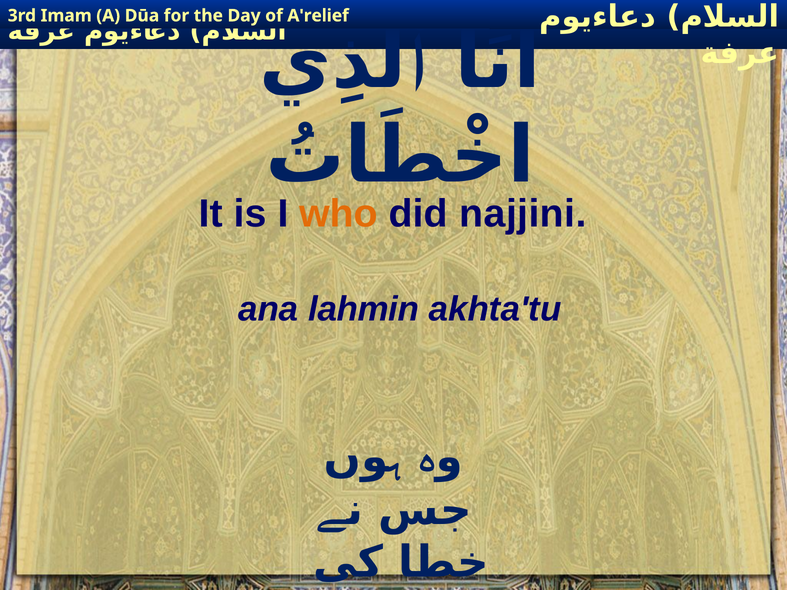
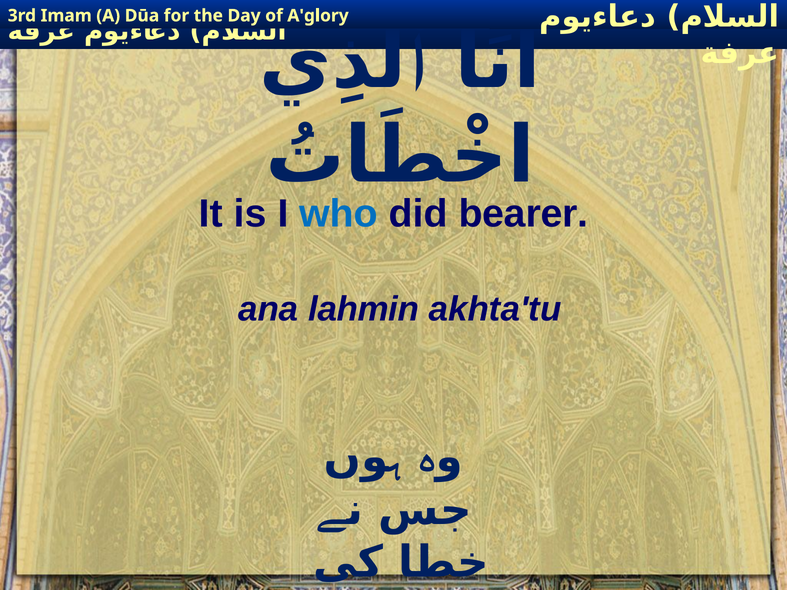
A'relief: A'relief -> A'glory (318, 16)
who colour: orange -> blue (339, 214)
najjini: najjini -> bearer (523, 214)
